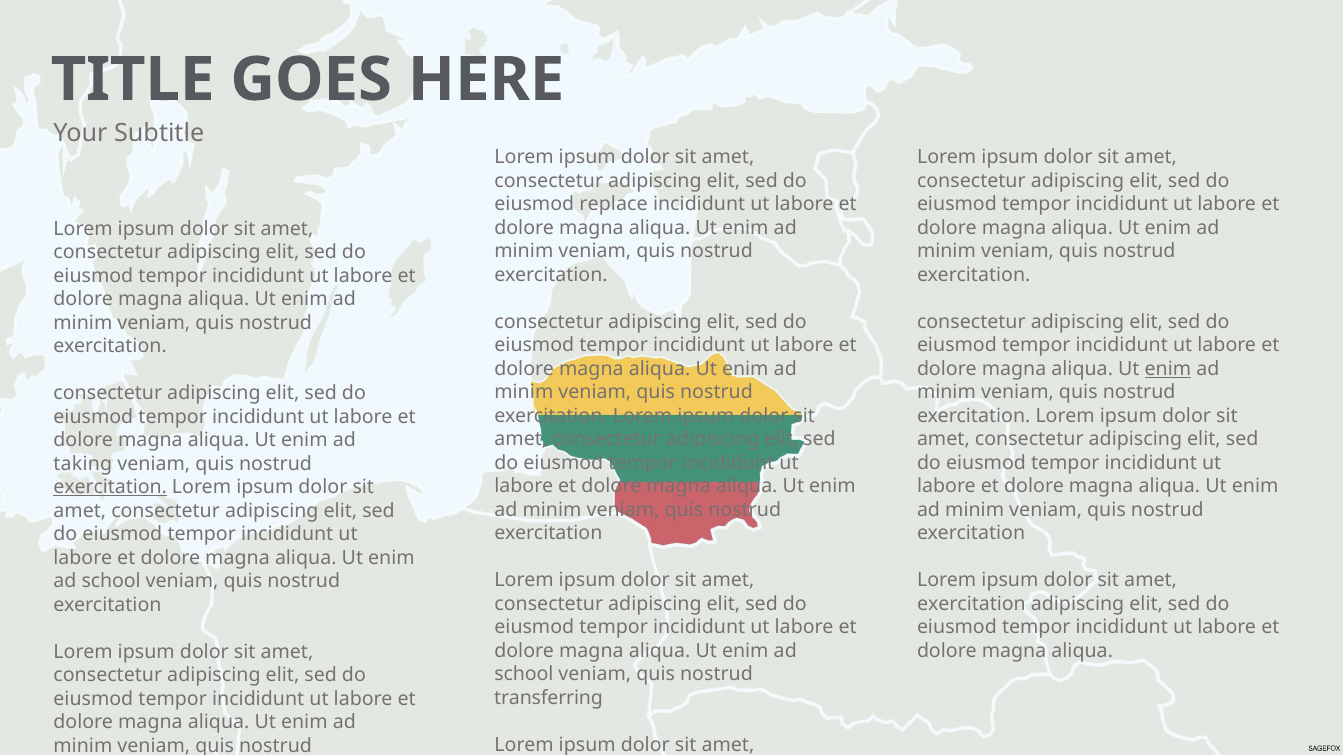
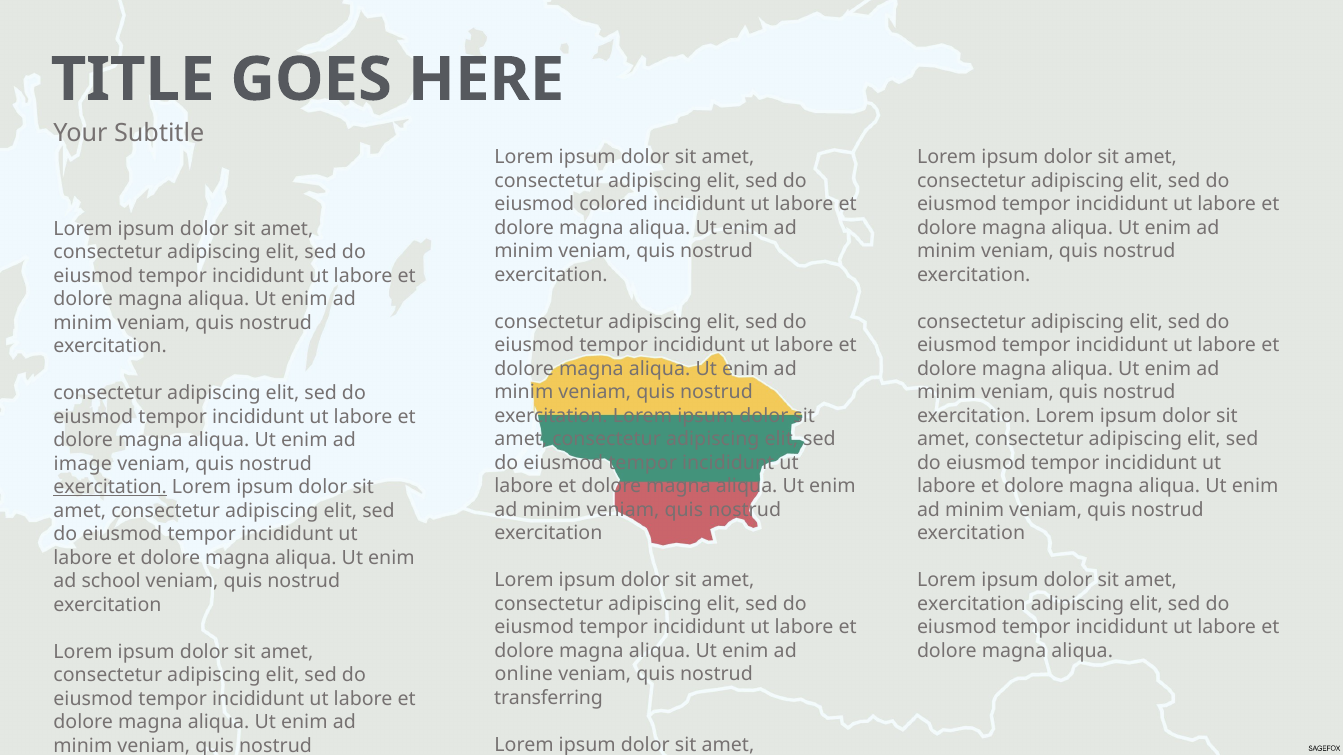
replace: replace -> colored (614, 205)
enim underline: present -> none (1168, 369)
taking: taking -> image (83, 464)
school: school -> online (524, 675)
